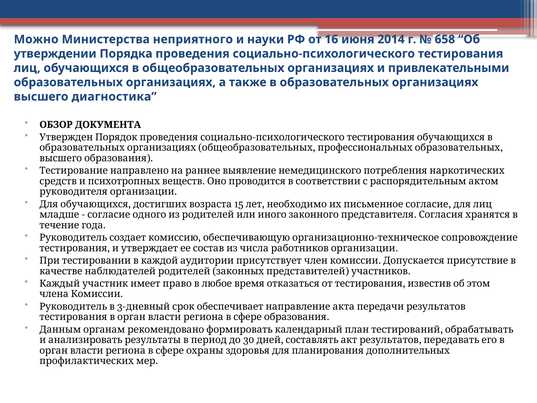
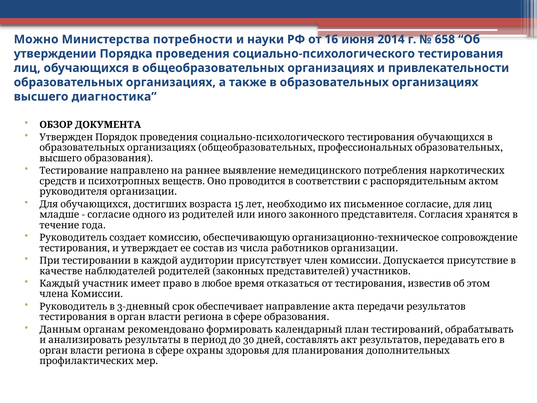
неприятного: неприятного -> потребности (193, 39)
привлекательными: привлекательными -> привлекательности (449, 68)
